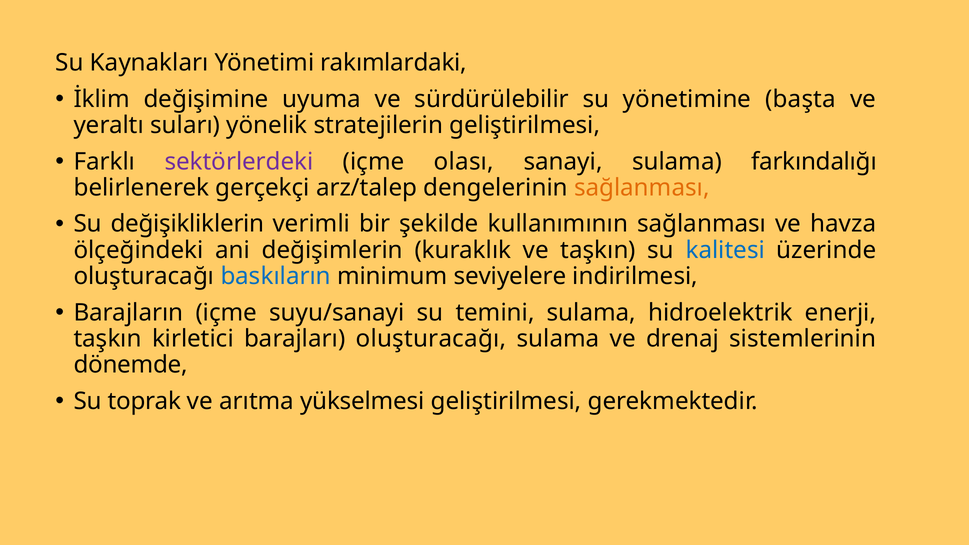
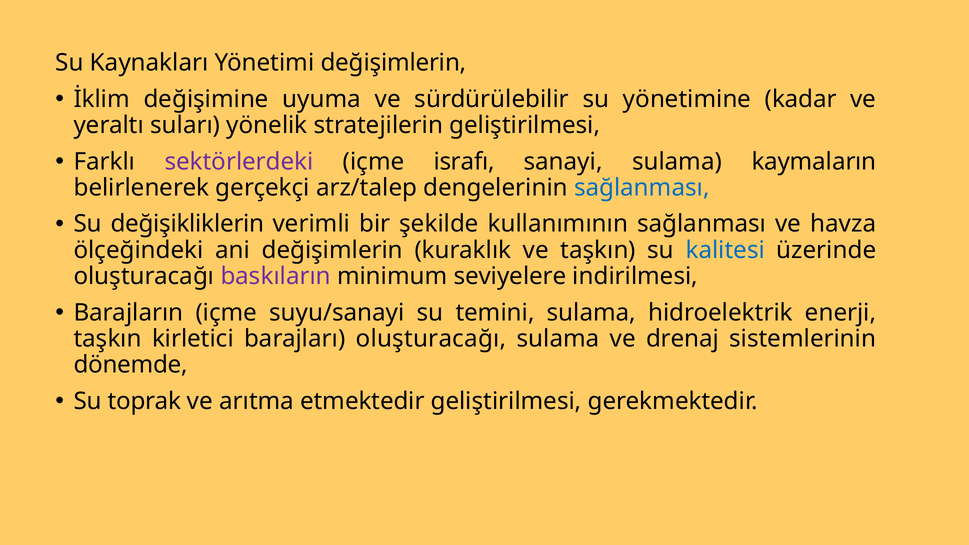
Yönetimi rakımlardaki: rakımlardaki -> değişimlerin (393, 63)
başta: başta -> kadar (801, 99)
olası: olası -> israfı (464, 162)
farkındalığı: farkındalığı -> kaymaların (814, 162)
sağlanması colour: orange -> blue (642, 188)
baskıların colour: blue -> purple (276, 276)
yükselmesi: yükselmesi -> etmektedir (362, 401)
